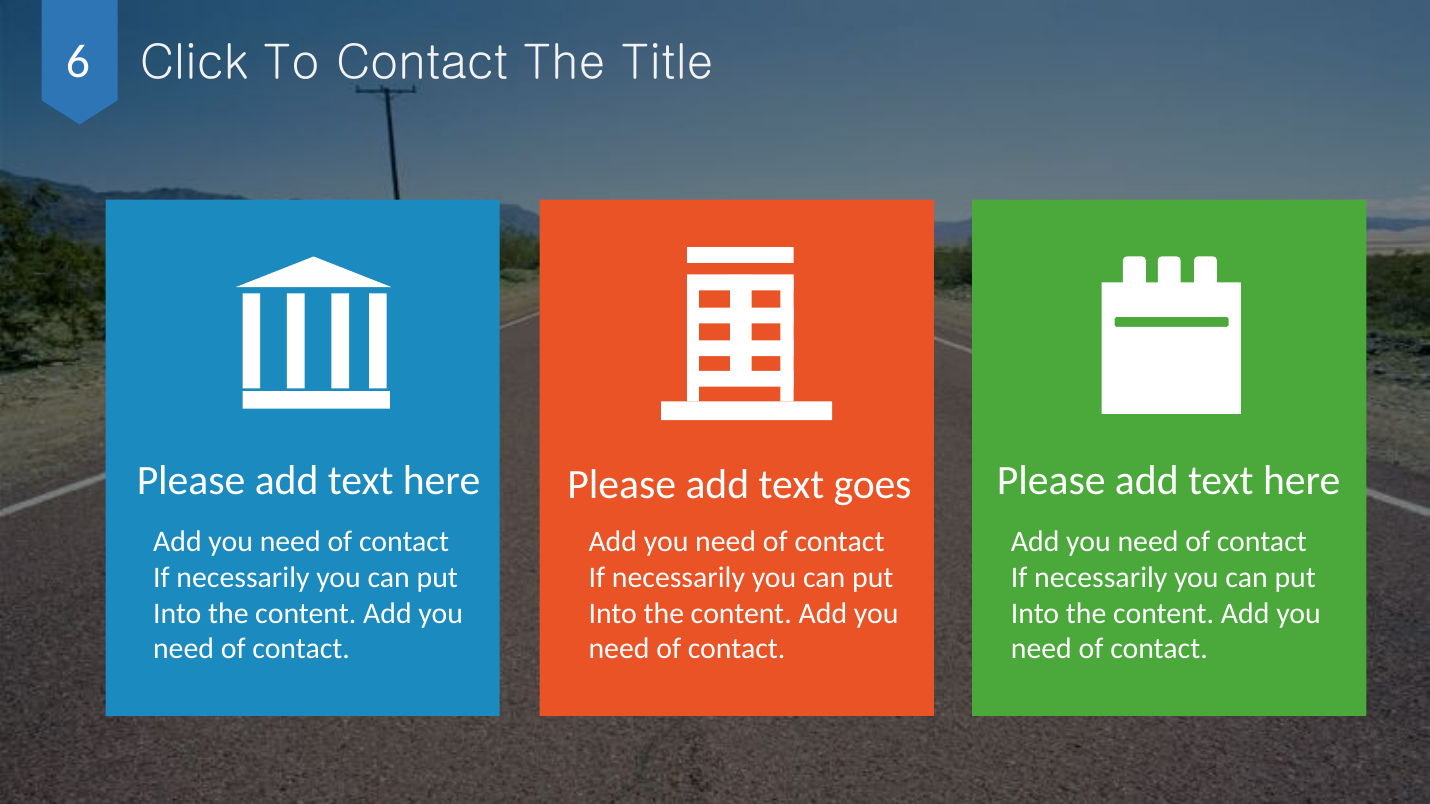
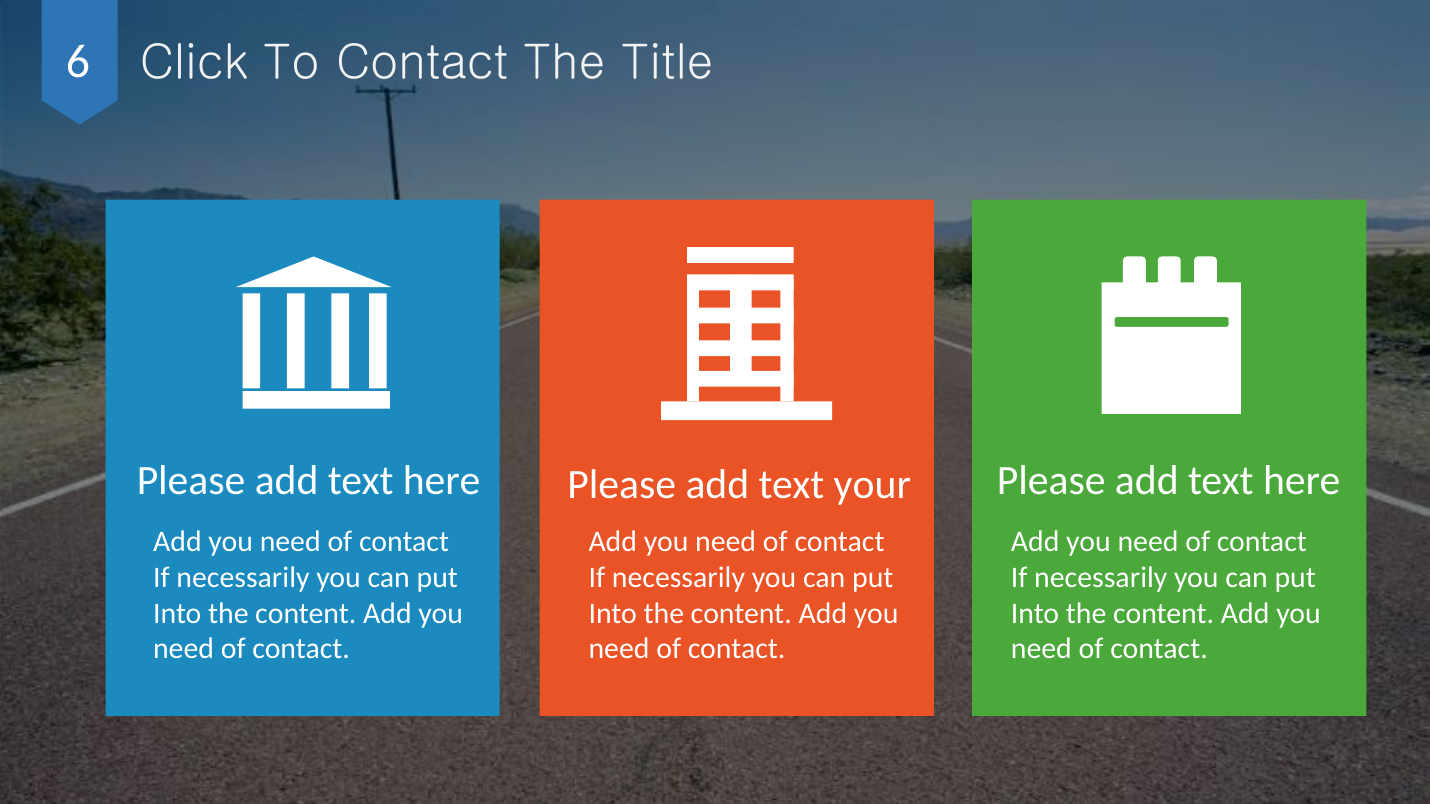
goes: goes -> your (872, 485)
